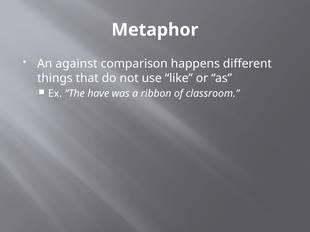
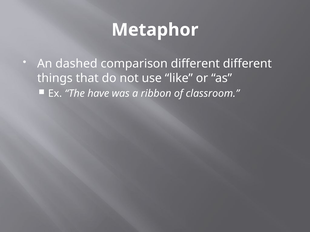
against: against -> dashed (76, 64)
comparison happens: happens -> different (195, 64)
